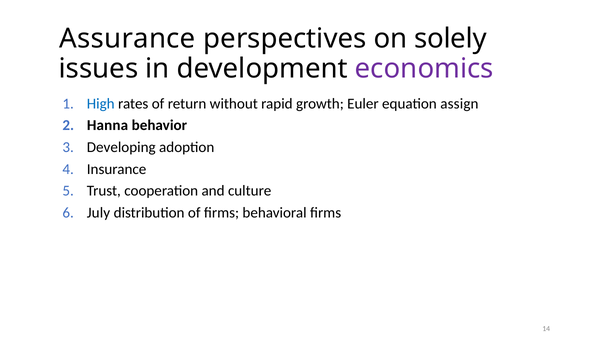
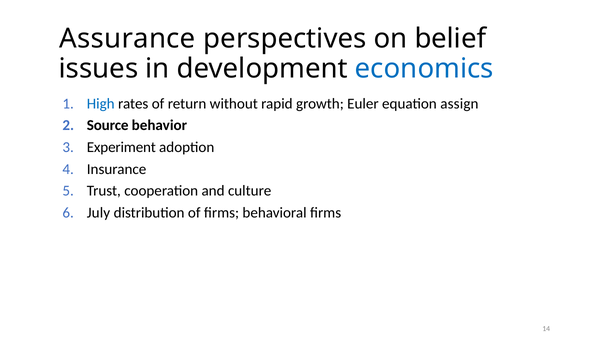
solely: solely -> belief (450, 39)
economics colour: purple -> blue (424, 69)
Hanna: Hanna -> Source (108, 126)
Developing: Developing -> Experiment (121, 147)
